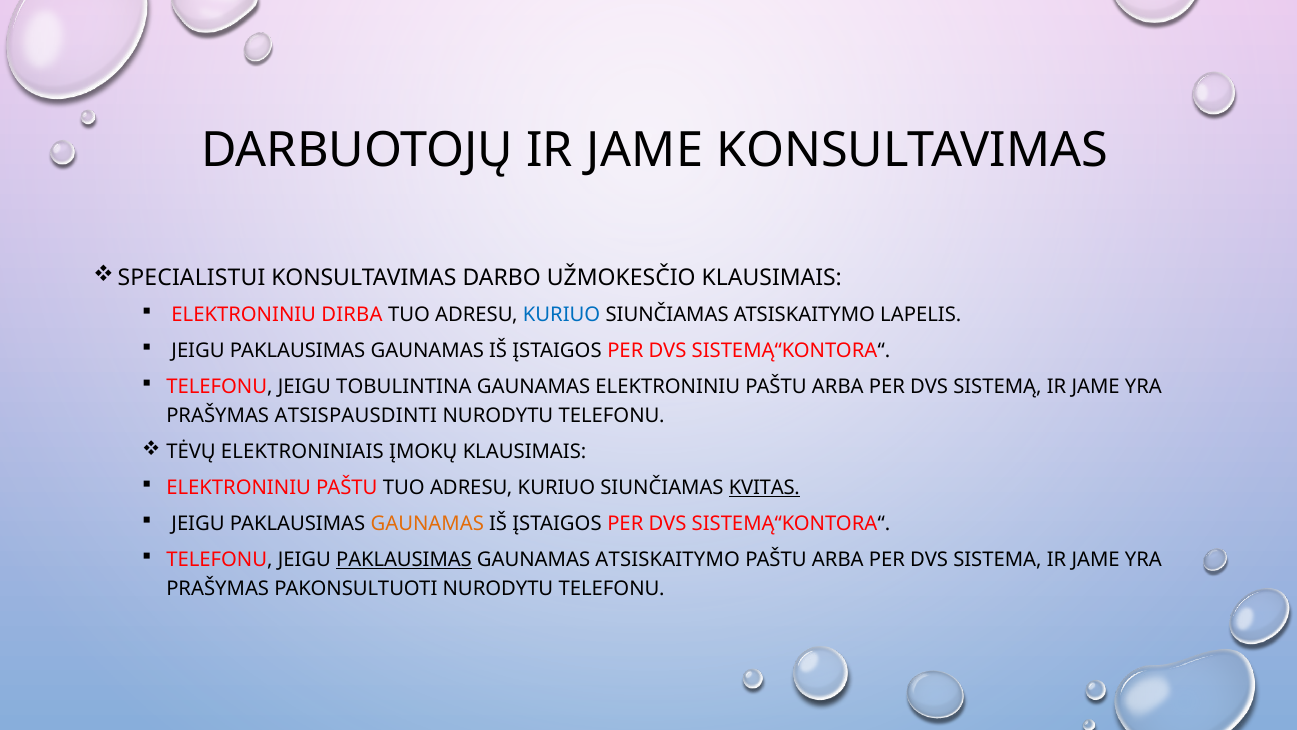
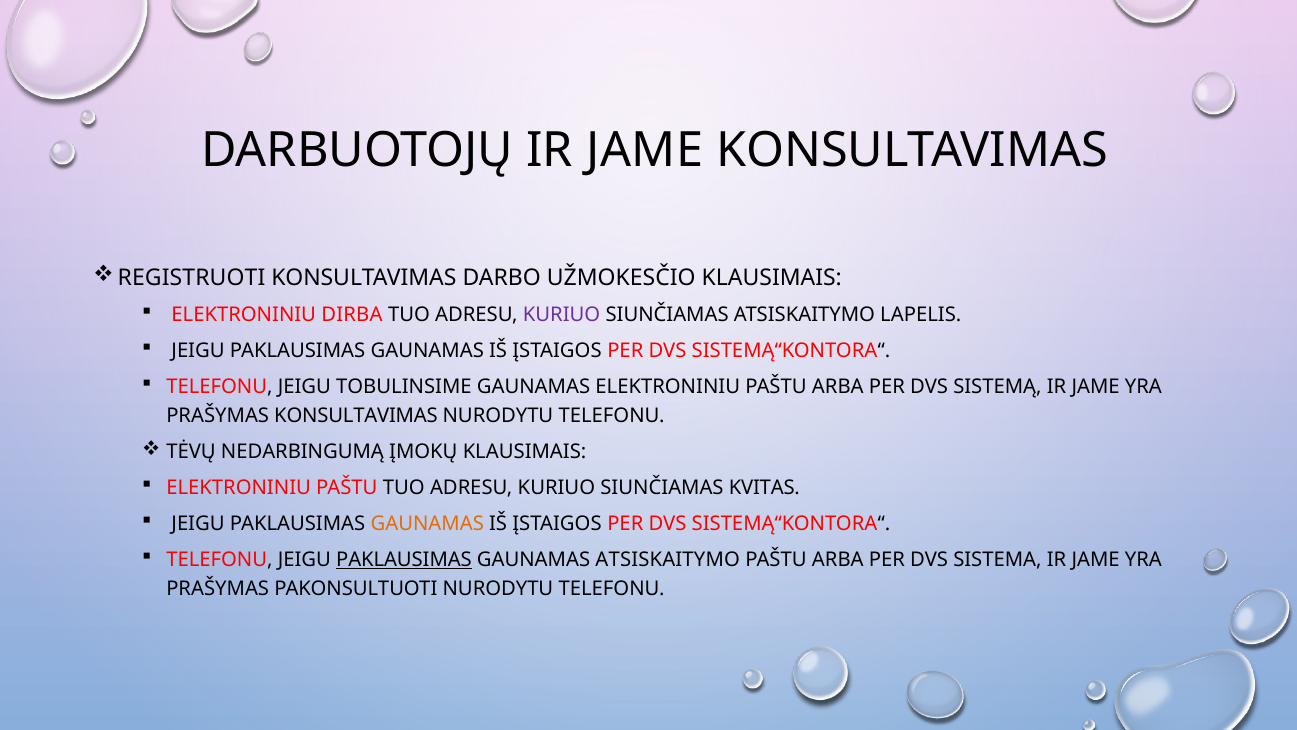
SPECIALISTUI: SPECIALISTUI -> REGISTRUOTI (192, 278)
KURIUO colour: blue -> purple (562, 315)
TOBULINTINA: TOBULINTINA -> TOBULINSIME (404, 387)
PRAŠYMAS ATSISPAUSDINTI: ATSISPAUSDINTI -> KONSULTAVIMAS (356, 416)
ELEKTRONINIAIS: ELEKTRONINIAIS -> NEDARBINGUMĄ (302, 452)
KVITAS underline: present -> none (764, 488)
